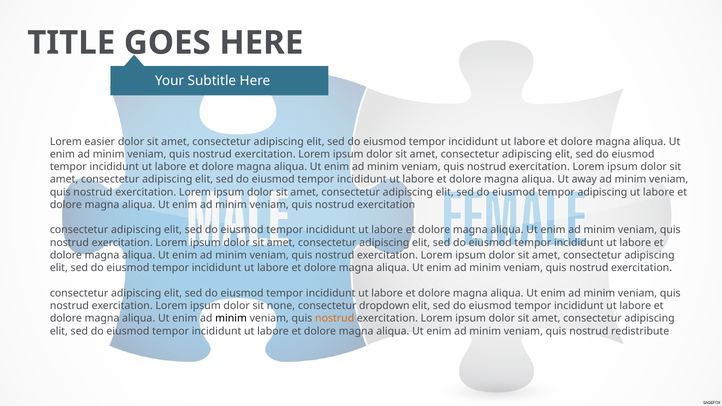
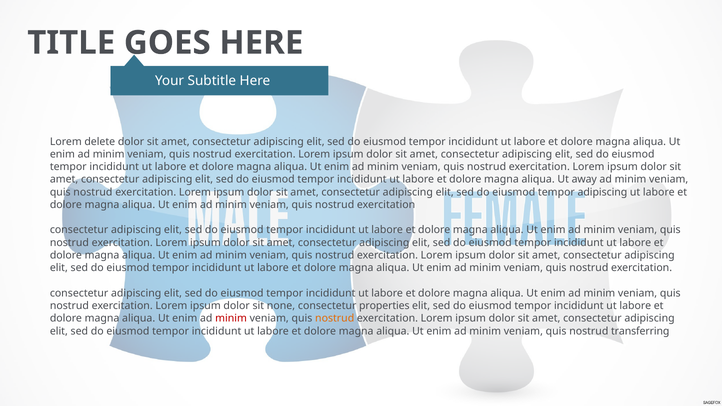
easier: easier -> delete (100, 142)
dropdown: dropdown -> properties (384, 306)
minim colour: black -> red (231, 319)
redistribute: redistribute -> transferring (640, 331)
